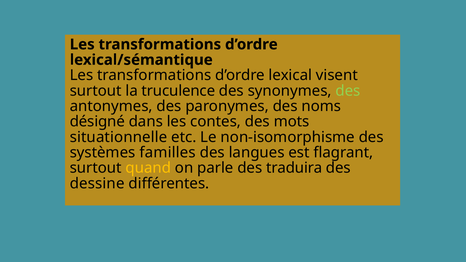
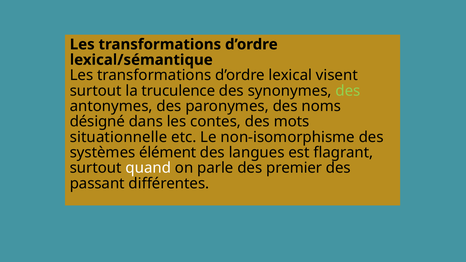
familles: familles -> élément (168, 153)
quand colour: yellow -> white (148, 168)
traduira: traduira -> premier (294, 168)
dessine: dessine -> passant (97, 184)
